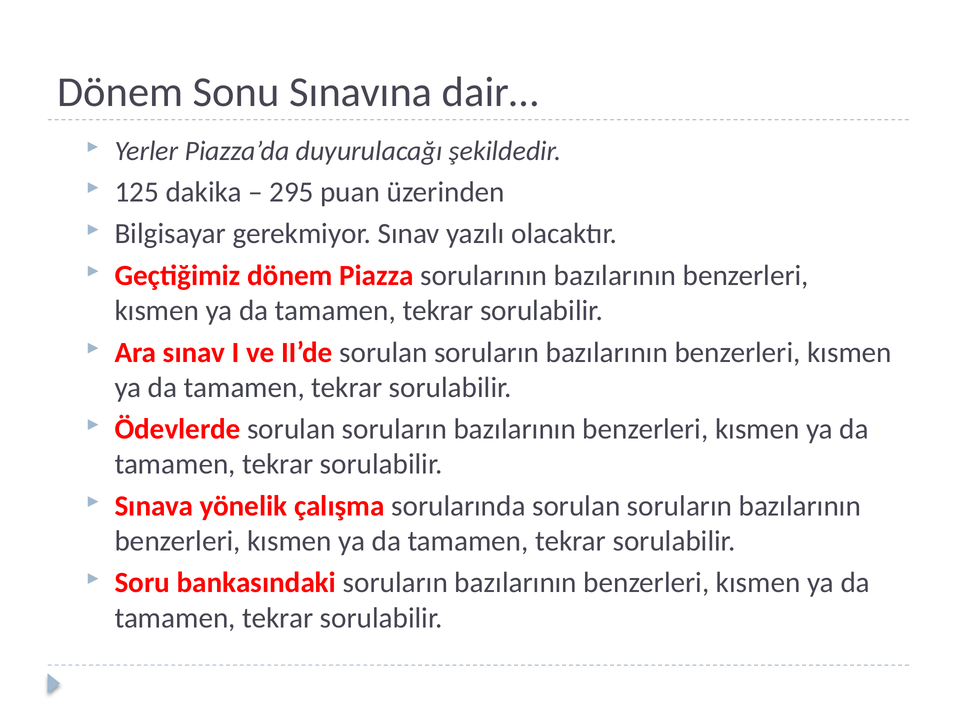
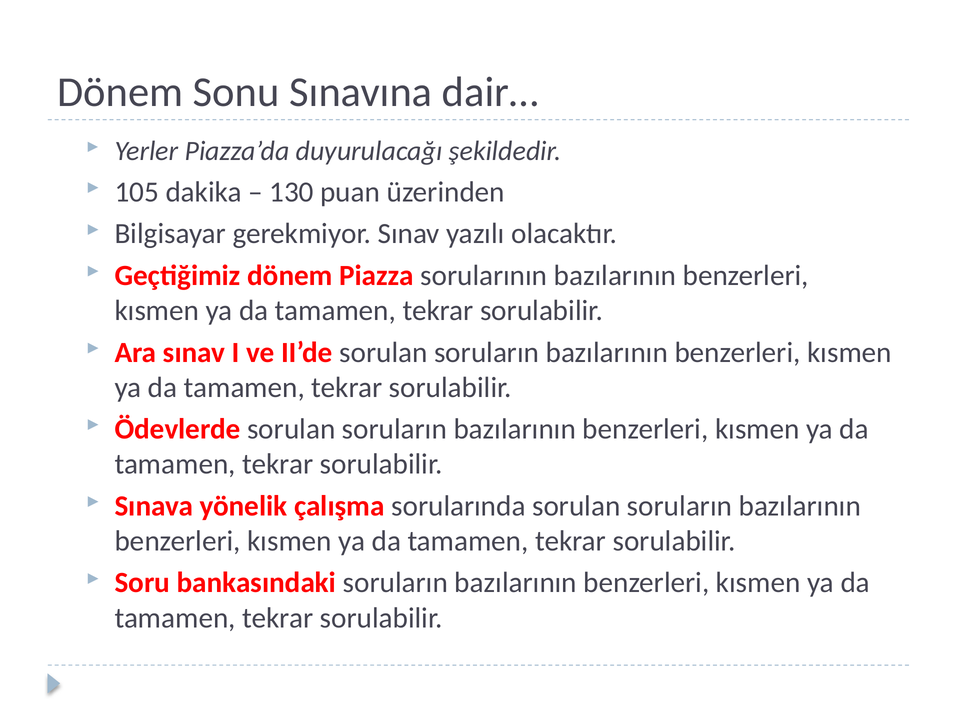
125: 125 -> 105 (137, 192)
295: 295 -> 130 (291, 192)
